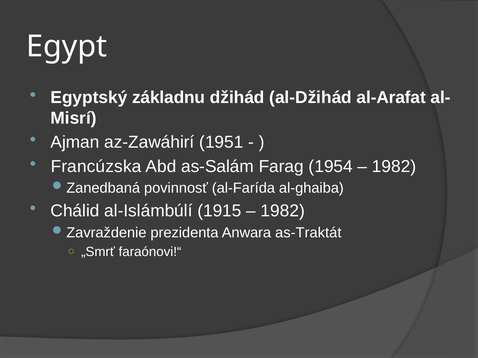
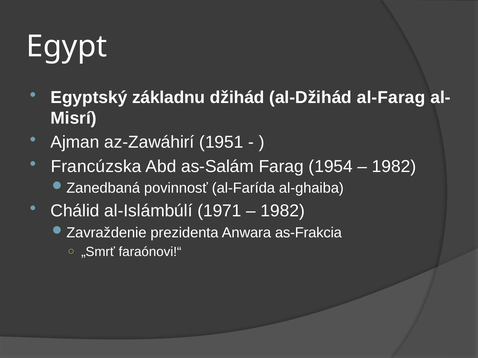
al-Arafat: al-Arafat -> al-Farag (391, 98)
1915: 1915 -> 1971 (219, 211)
as-Traktát: as-Traktát -> as-Frakcia (308, 233)
